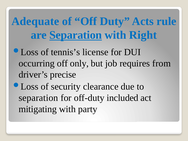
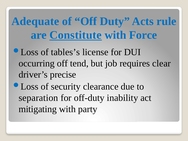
are Separation: Separation -> Constitute (76, 35)
Right: Right -> Force (143, 35)
tennis’s: tennis’s -> tables’s (65, 52)
only: only -> tend (79, 63)
from: from -> clear (162, 63)
included: included -> inability (123, 98)
